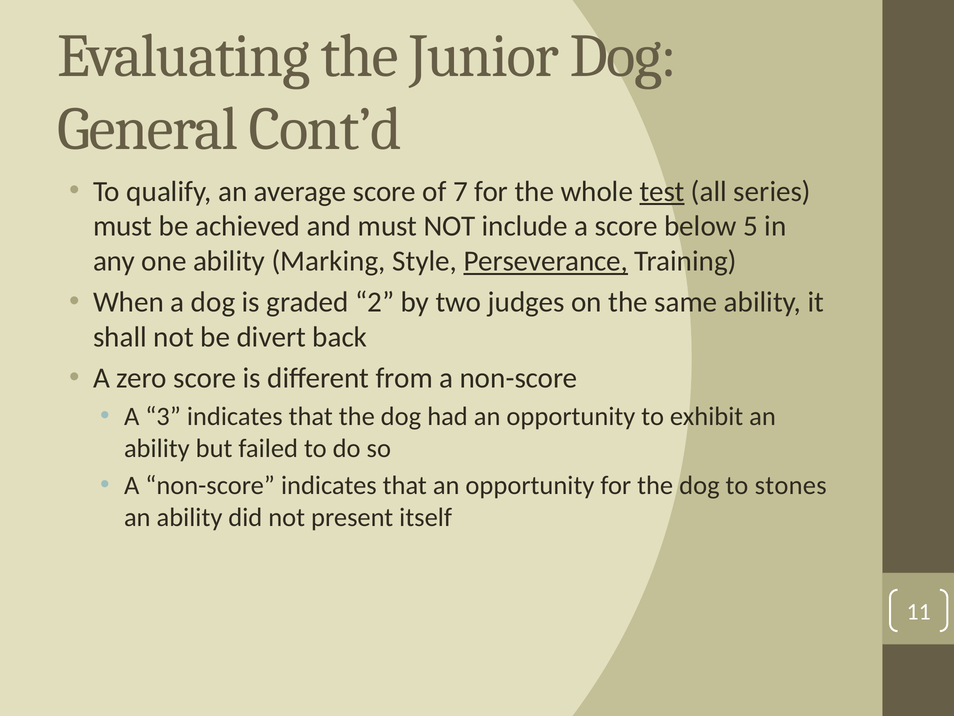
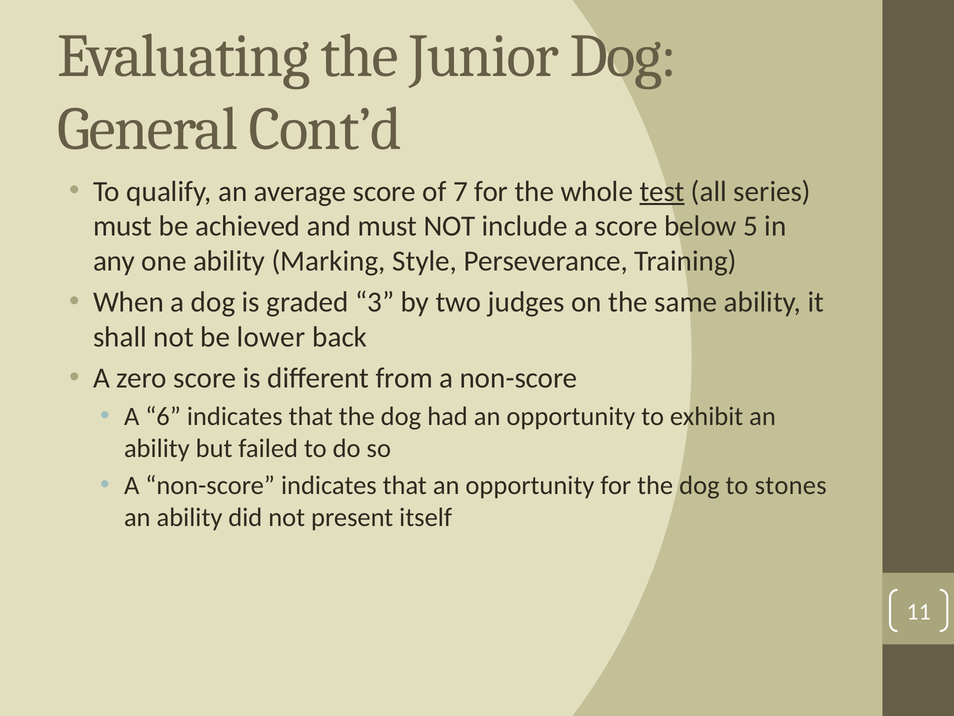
Perseverance underline: present -> none (546, 261)
2: 2 -> 3 (375, 302)
divert: divert -> lower (271, 337)
3: 3 -> 6 (163, 416)
